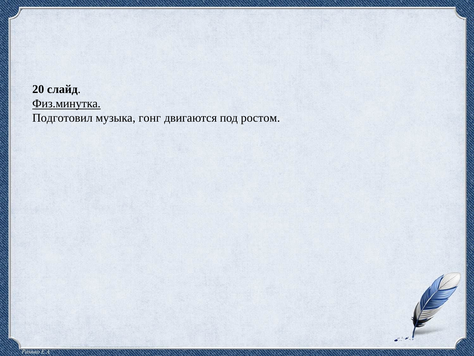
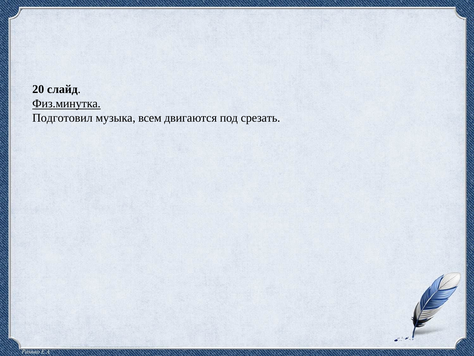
гонг: гонг -> всем (150, 118)
ростом: ростом -> срезать (261, 118)
